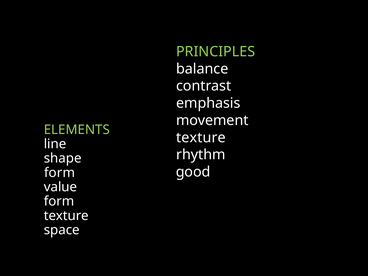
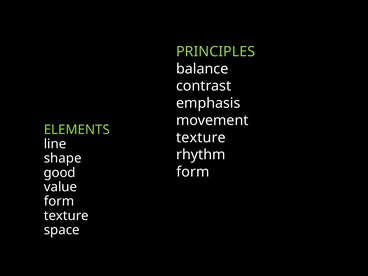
good: good -> form (193, 172)
form: form -> good (60, 173)
